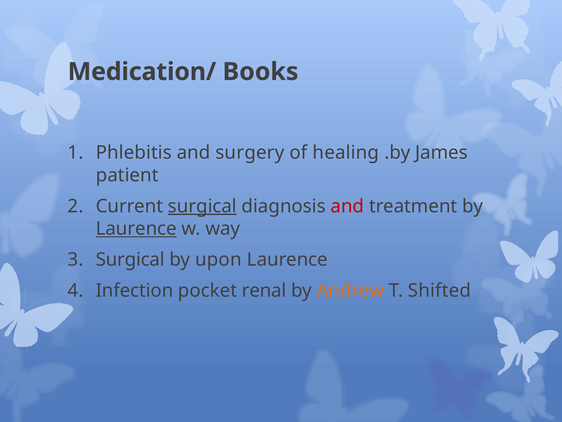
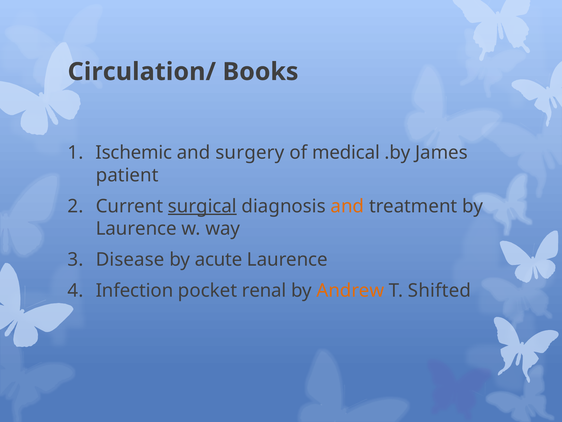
Medication/: Medication/ -> Circulation/ (142, 72)
Phlebitis: Phlebitis -> Ischemic (134, 153)
healing: healing -> medical (346, 153)
and colour: red -> orange (347, 206)
Laurence underline: present -> none (136, 228)
Surgical: Surgical -> Disease (130, 259)
upon: upon -> acute (219, 259)
